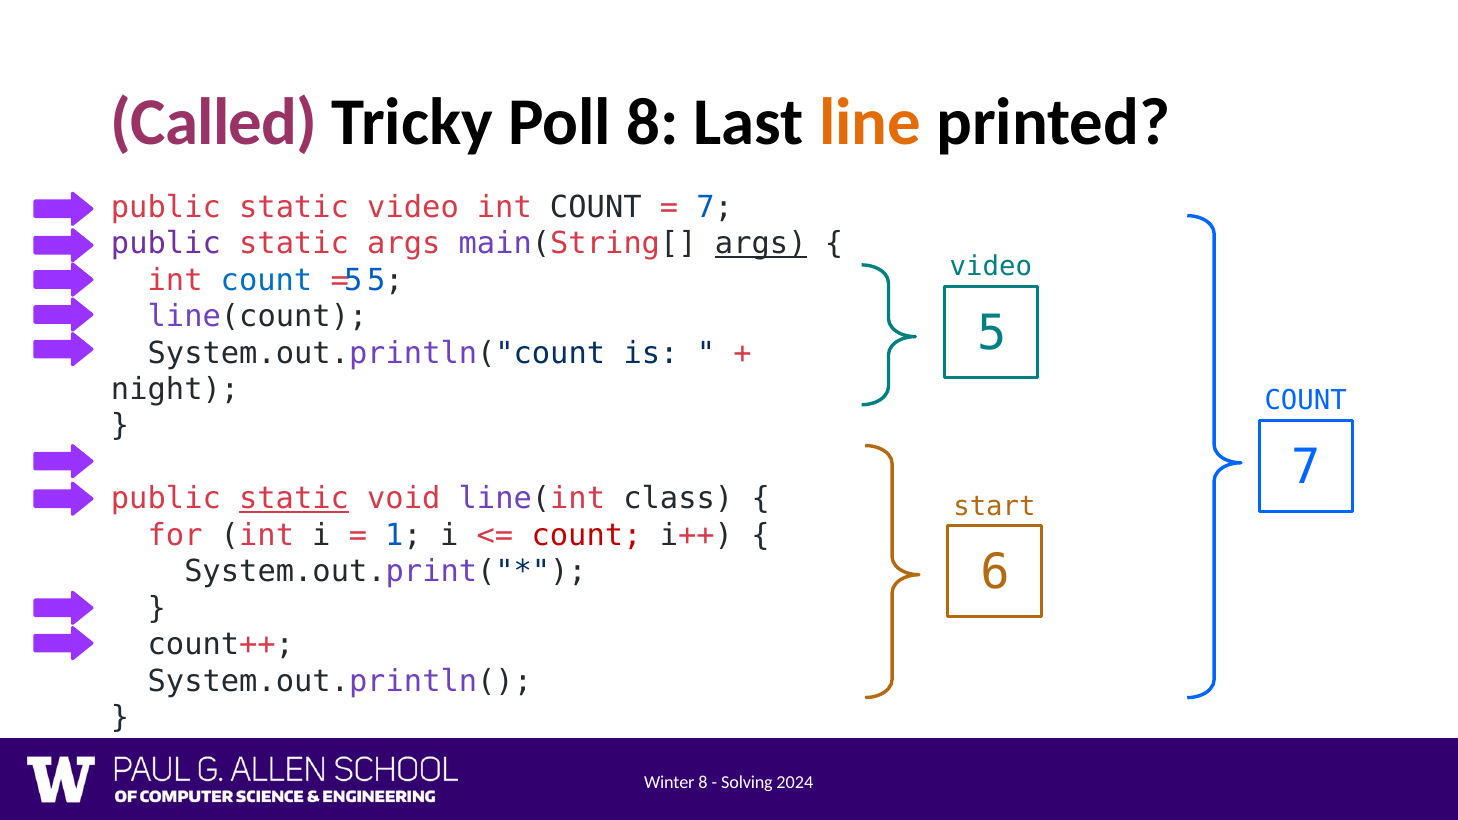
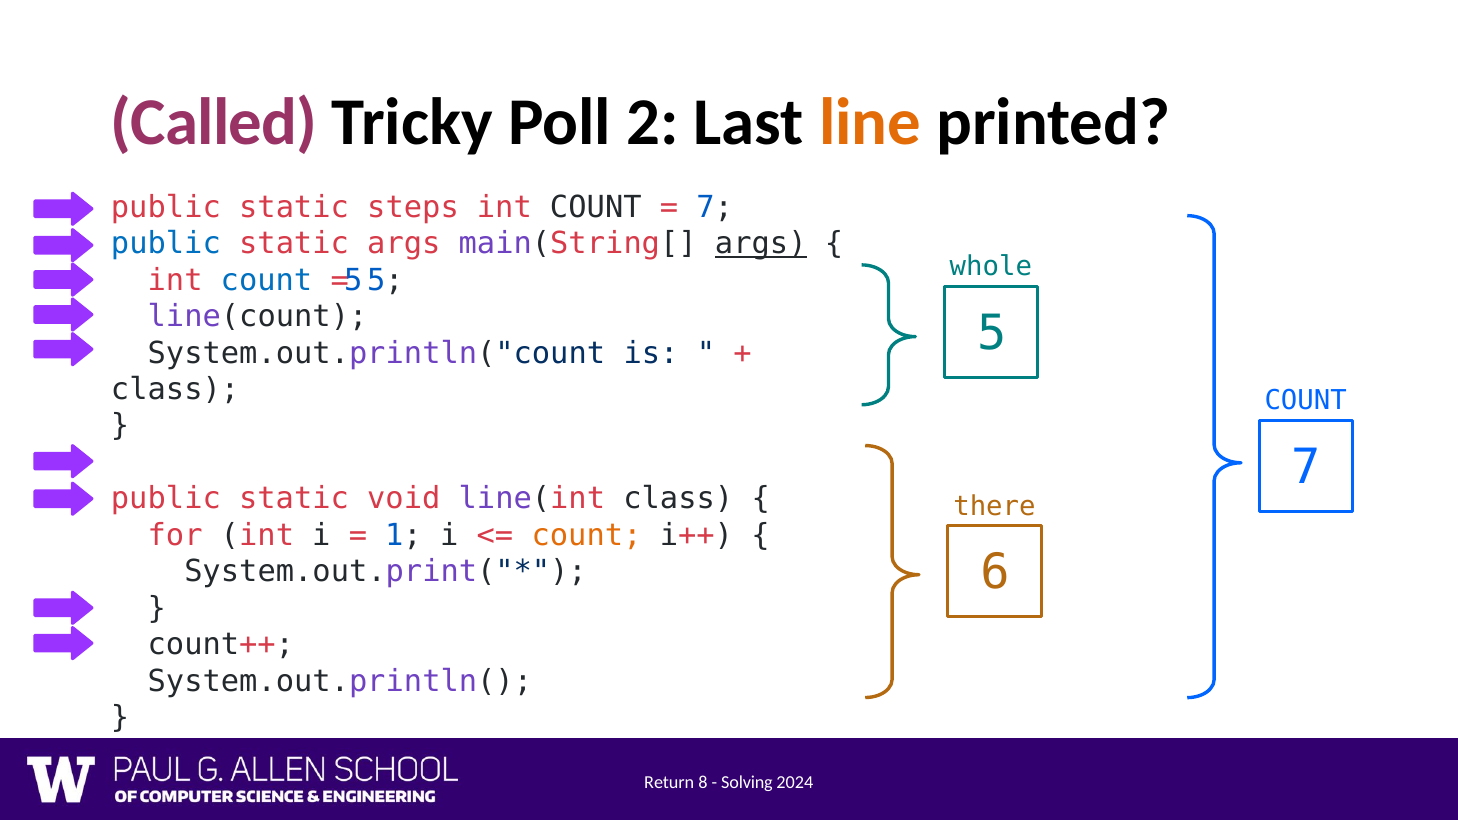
Poll 8: 8 -> 2 (652, 122)
static video: video -> steps (413, 207)
public colour: purple -> blue (166, 244)
video: video -> whole (991, 266)
night: night -> class (175, 390)
static underline: present -> none (294, 499)
start: start -> there (994, 506)
count colour: red -> orange (587, 535)
Winter: Winter -> Return (669, 783)
